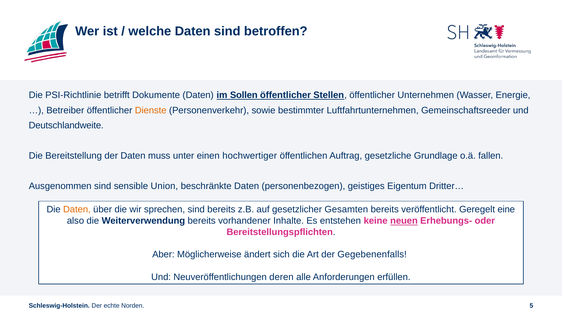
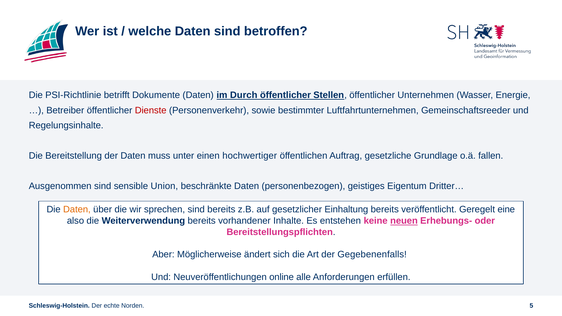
Sollen: Sollen -> Durch (244, 95)
Dienste colour: orange -> red (151, 110)
Deutschlandweite: Deutschlandweite -> Regelungsinhalte (66, 126)
Gesamten: Gesamten -> Einhaltung (346, 210)
deren: deren -> online (282, 277)
